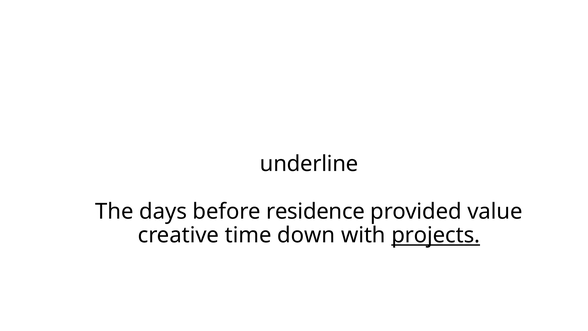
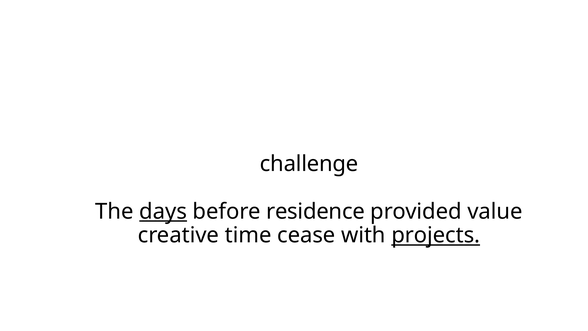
underline: underline -> challenge (309, 164)
days underline: none -> present (163, 211)
down: down -> cease (306, 235)
